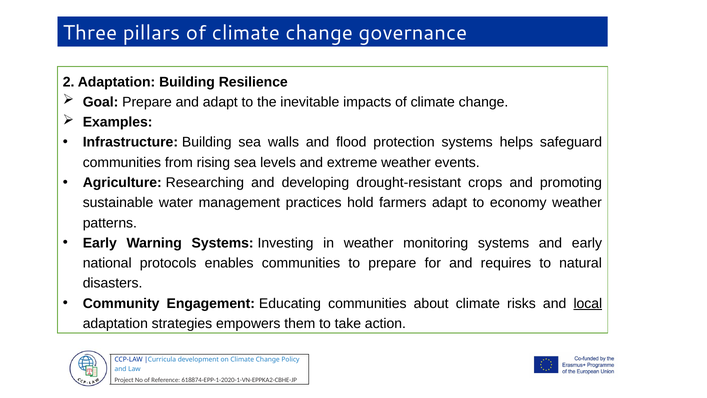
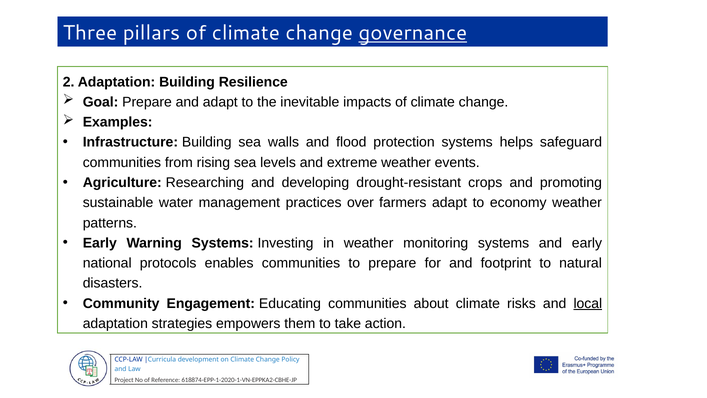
governance underline: none -> present (413, 33)
hold: hold -> over (360, 203)
requires: requires -> footprint (506, 263)
